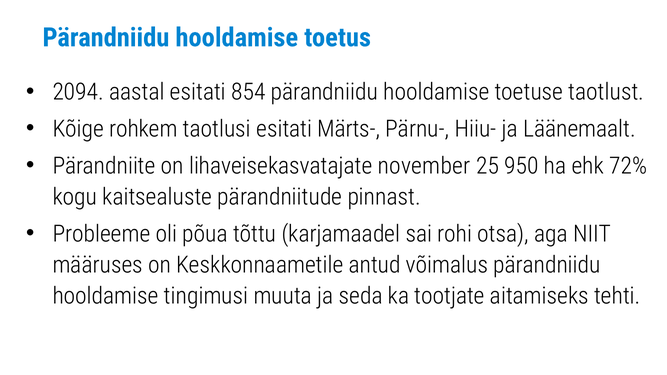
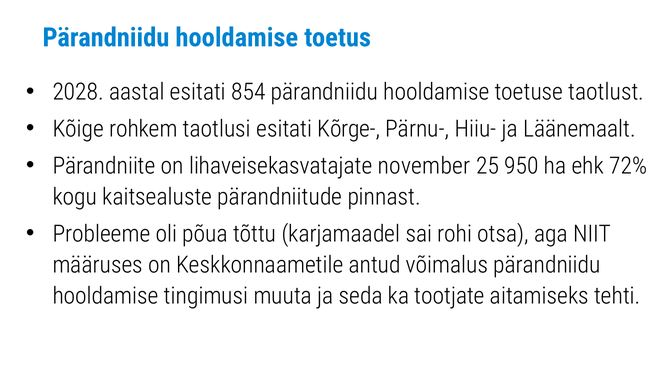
2094: 2094 -> 2028 (78, 92)
Märts-: Märts- -> Kõrge- (349, 129)
